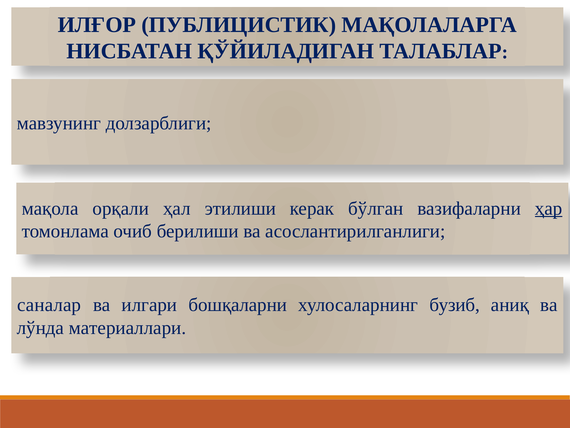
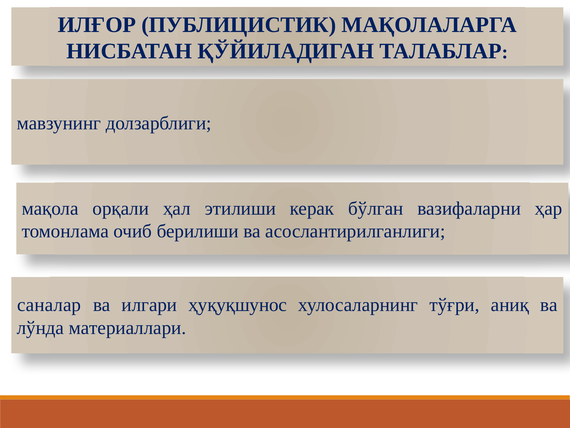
ҳар underline: present -> none (549, 208)
бошқаларни: бошқаларни -> ҳуқуқшунос (238, 305)
бузиб: бузиб -> тўғри (454, 305)
